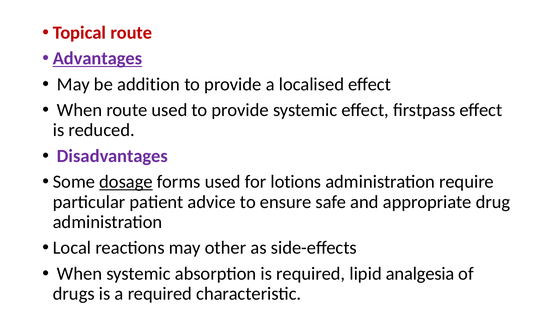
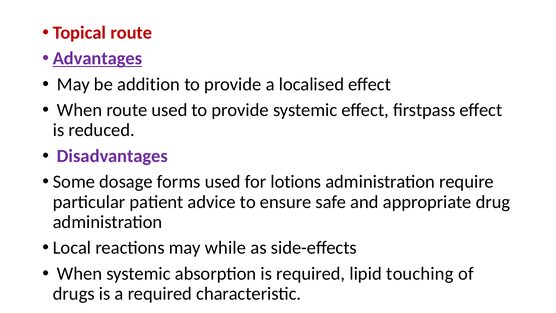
dosage underline: present -> none (126, 182)
other: other -> while (225, 248)
analgesia: analgesia -> touching (420, 273)
